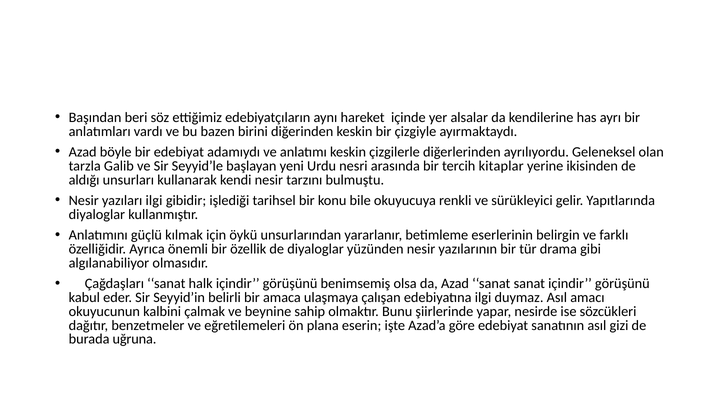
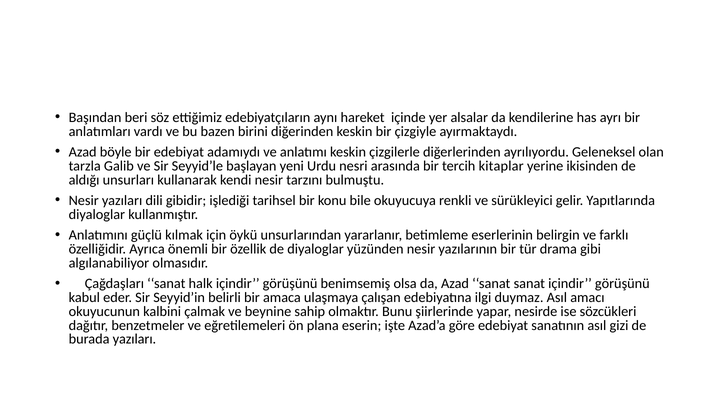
yazıları ilgi: ilgi -> dili (154, 200)
burada uğruna: uğruna -> yazıları (134, 339)
